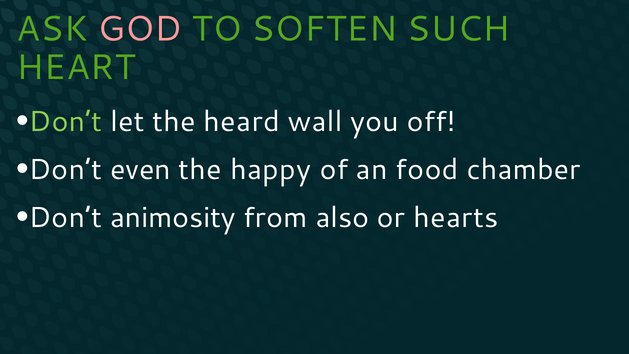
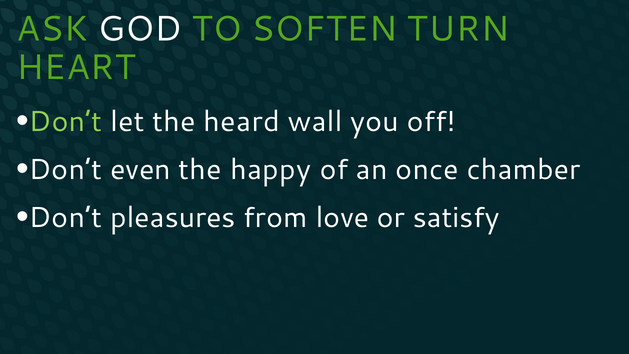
GOD colour: pink -> white (140, 29)
SUCH: SUCH -> TURN (458, 29)
food: food -> once (427, 170)
animosity: animosity -> pleasures (173, 218)
also: also -> love (342, 218)
hearts: hearts -> satisfy (456, 218)
